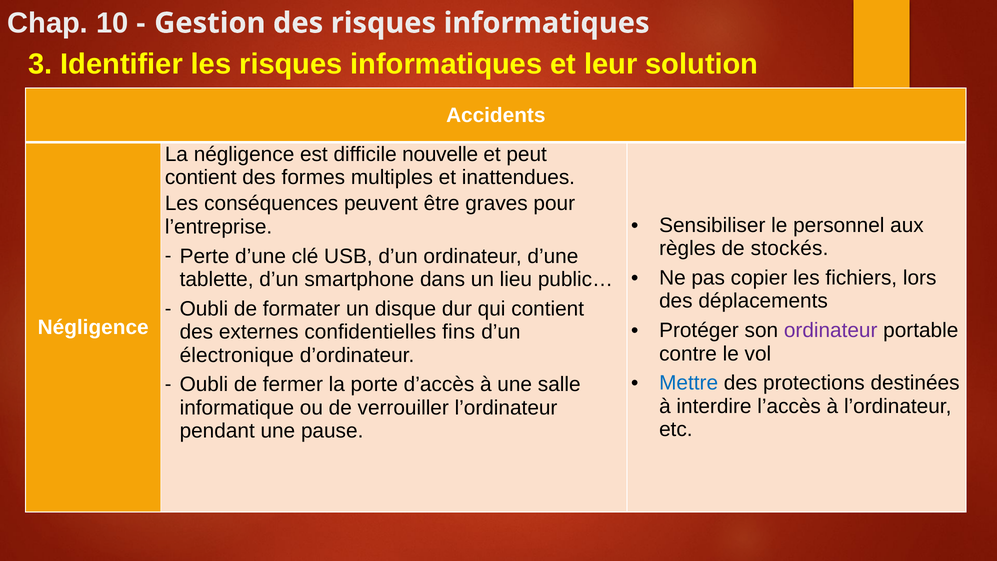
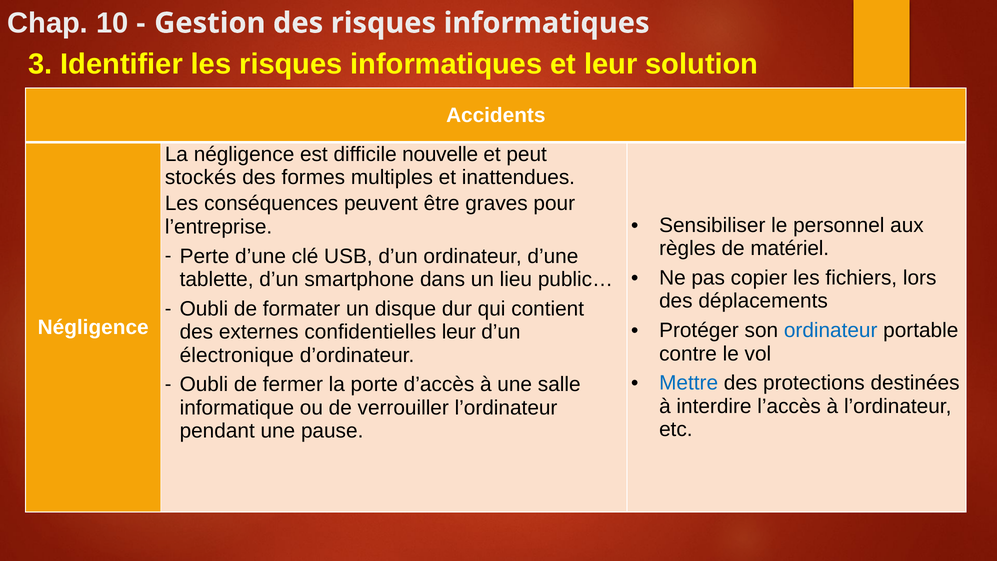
contient: contient -> stockés (201, 177)
stockés: stockés -> matériel (790, 248)
ordinateur colour: purple -> blue (831, 330)
confidentielles fins: fins -> leur (459, 332)
